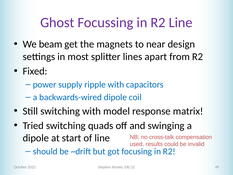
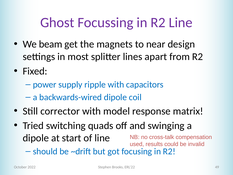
Still switching: switching -> corrector (60, 111)
